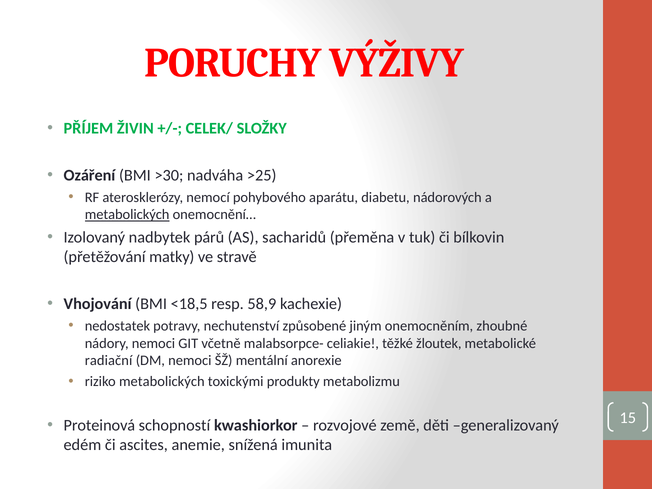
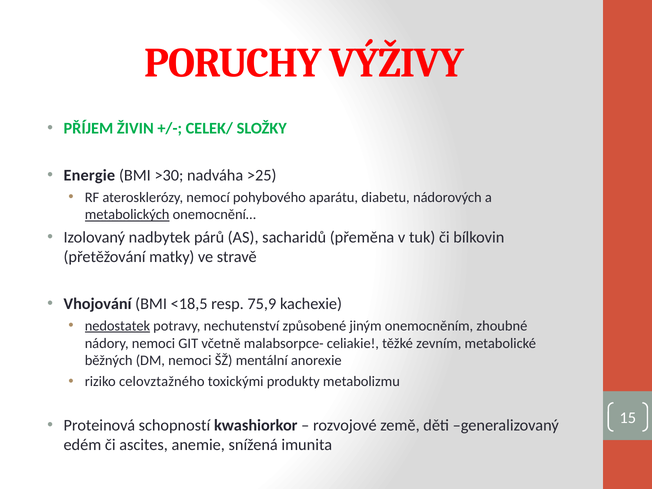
Ozáření: Ozáření -> Energie (89, 175)
58,9: 58,9 -> 75,9 (262, 304)
nedostatek underline: none -> present (117, 326)
žloutek: žloutek -> zevním (439, 343)
radiační: radiační -> běžných (109, 361)
riziko metabolických: metabolických -> celovztažného (162, 382)
